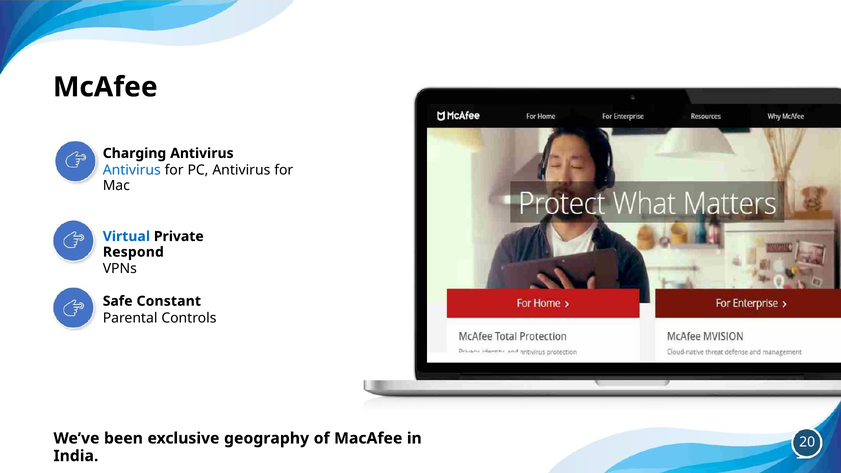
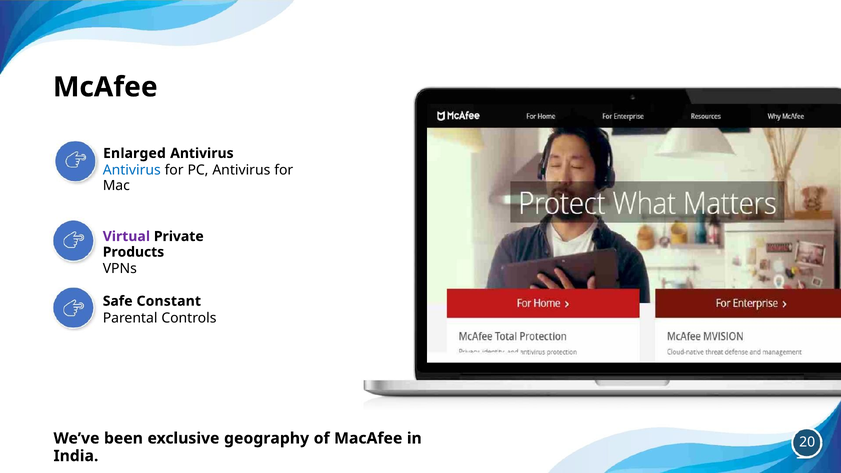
Charging: Charging -> Enlarged (134, 153)
Virtual colour: blue -> purple (126, 236)
Respond: Respond -> Products (133, 252)
